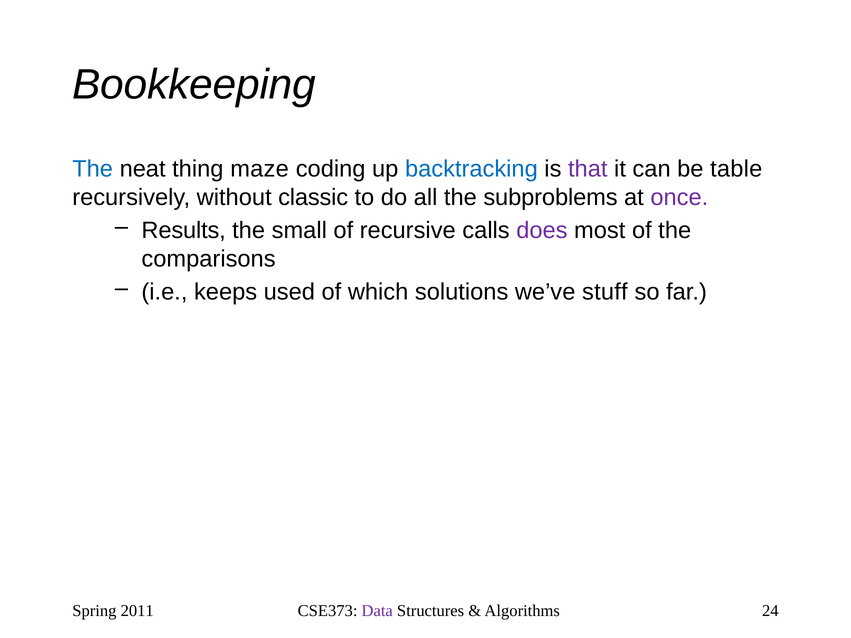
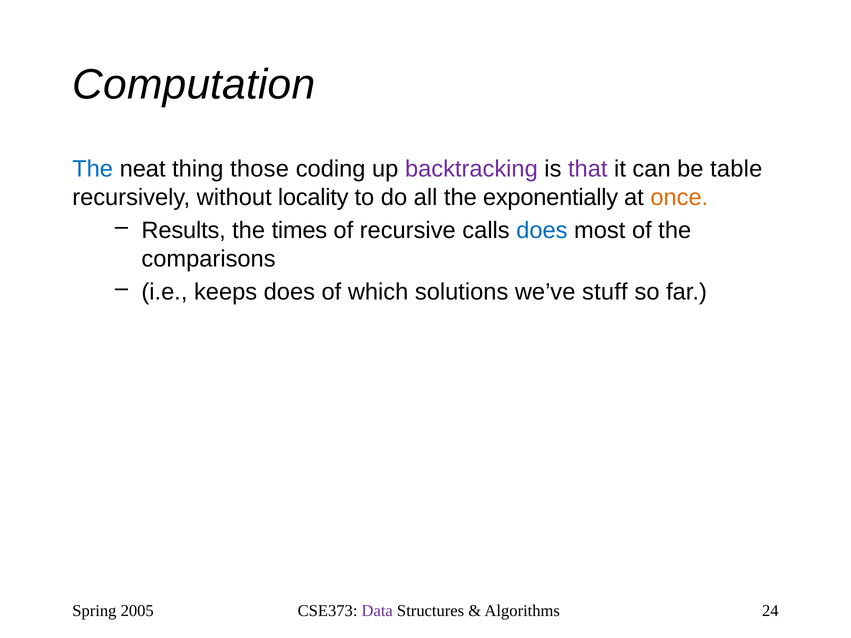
Bookkeeping: Bookkeeping -> Computation (194, 85)
maze: maze -> those (260, 169)
backtracking colour: blue -> purple (471, 169)
classic: classic -> locality (313, 197)
subproblems: subproblems -> exponentially (551, 197)
once colour: purple -> orange (679, 197)
small: small -> times (299, 231)
does colour: purple -> blue (542, 231)
keeps used: used -> does (289, 292)
2011: 2011 -> 2005 (137, 611)
